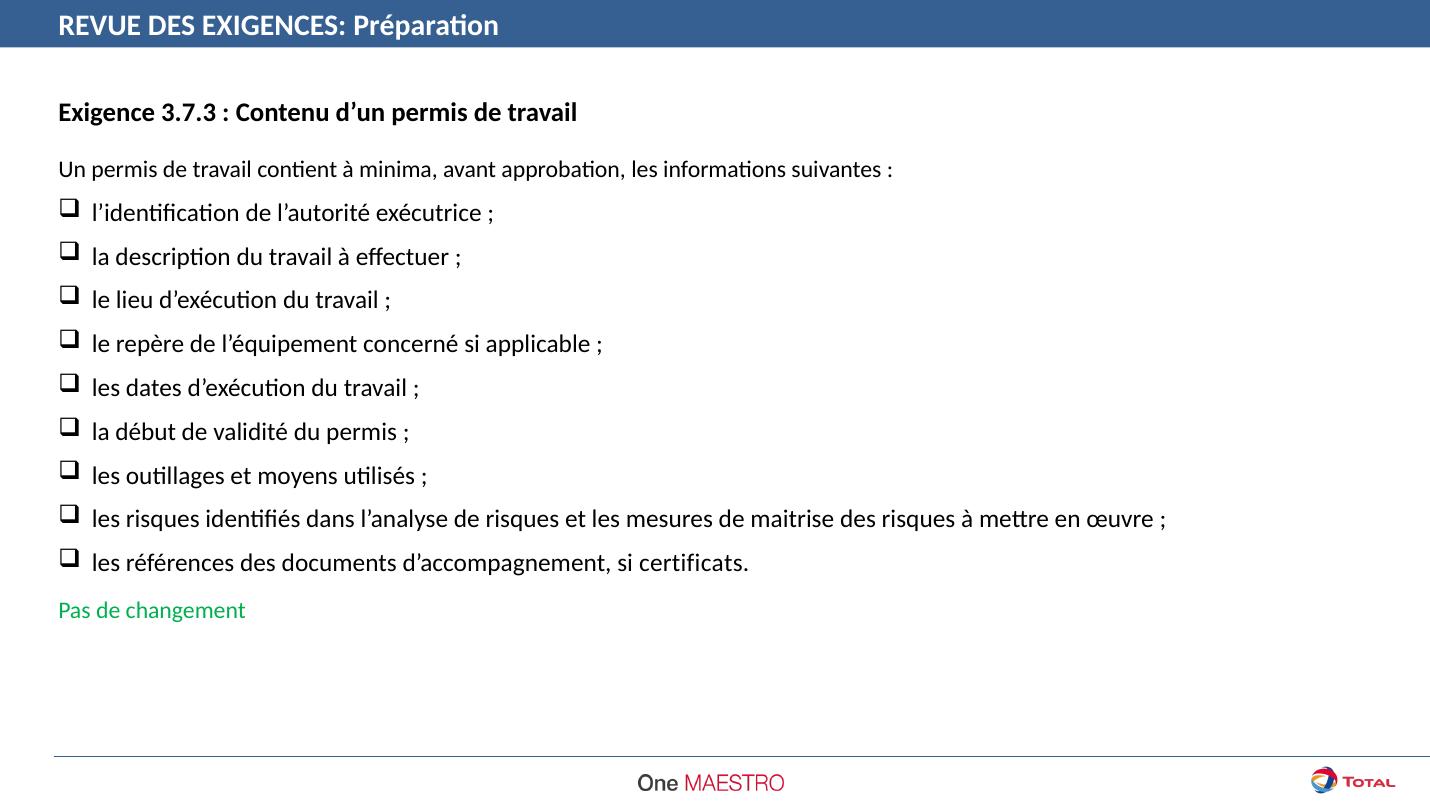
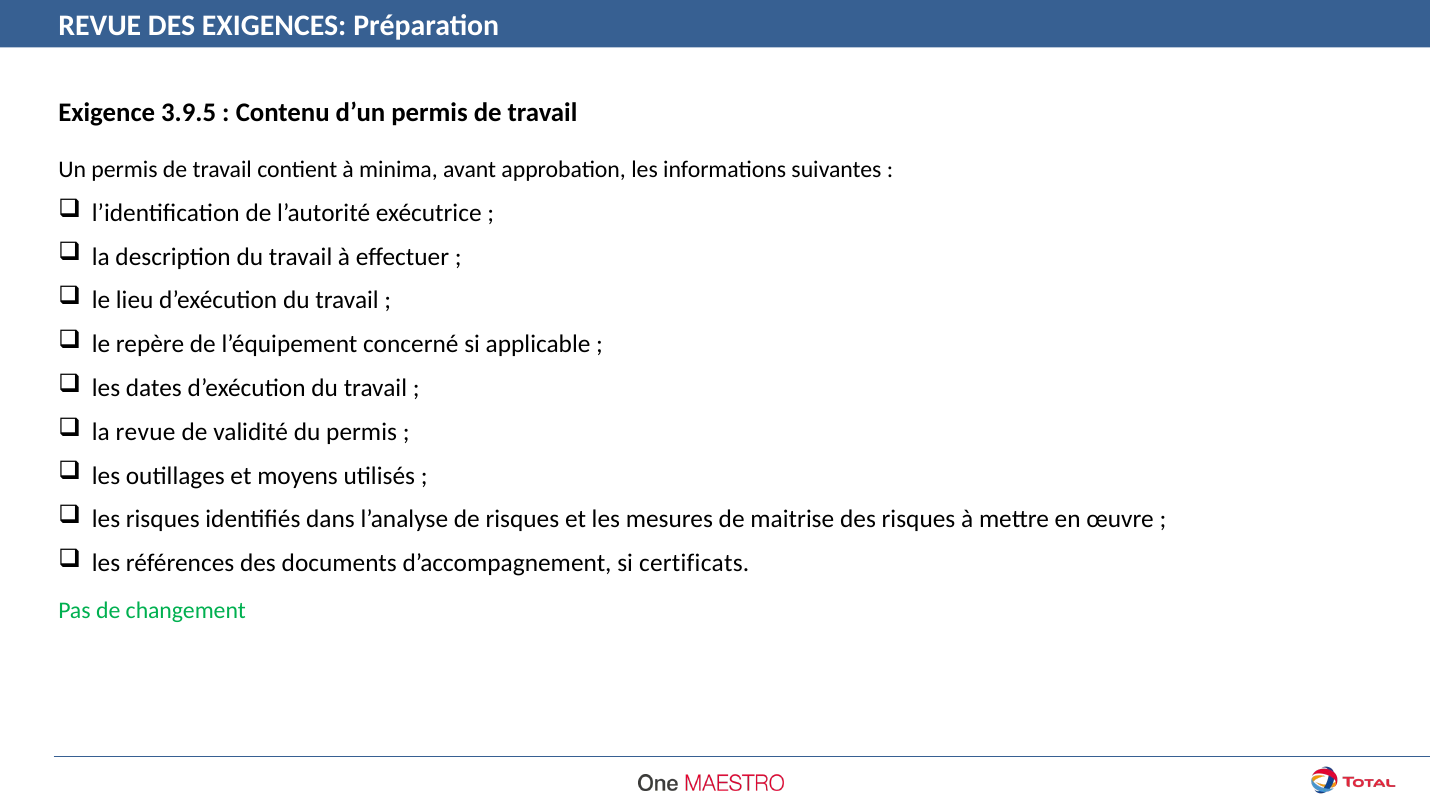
3.7.3: 3.7.3 -> 3.9.5 (189, 113)
la début: début -> revue (146, 432)
